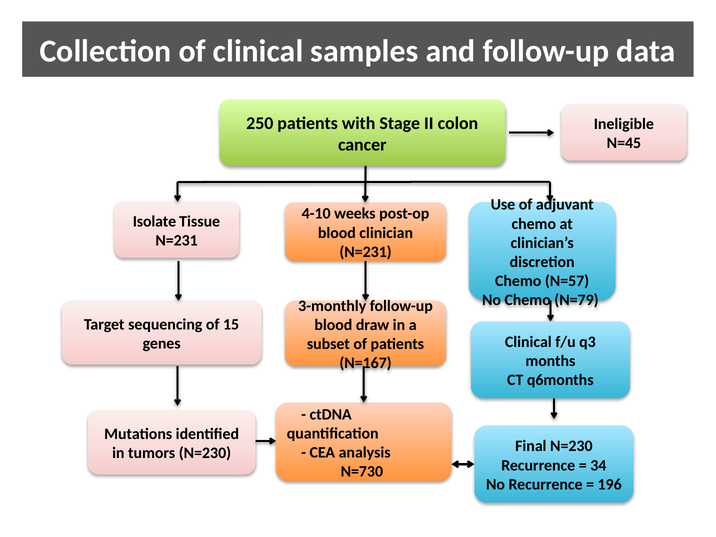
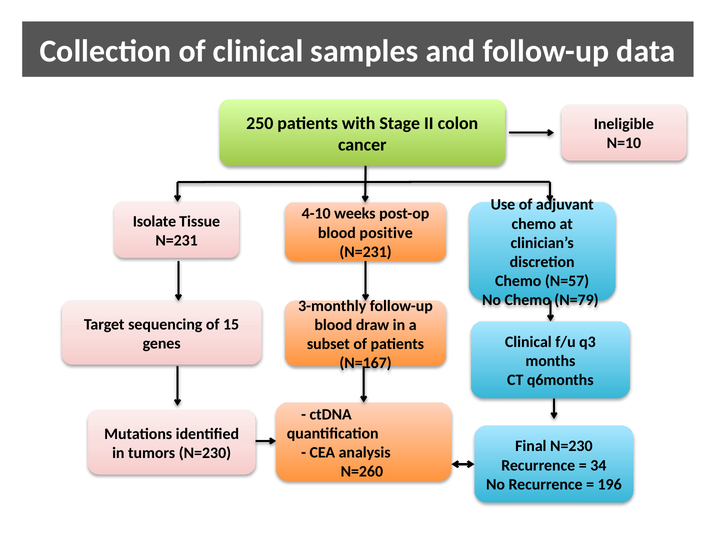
N=45: N=45 -> N=10 (624, 143)
clinician: clinician -> positive (386, 233)
N=730: N=730 -> N=260 (362, 472)
